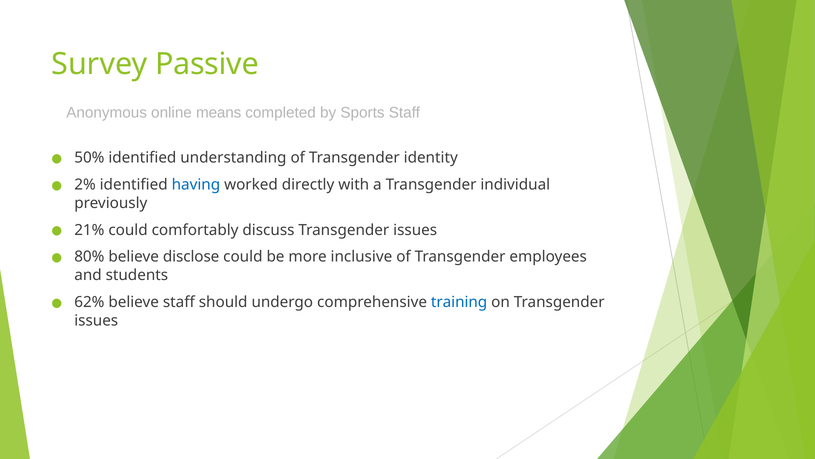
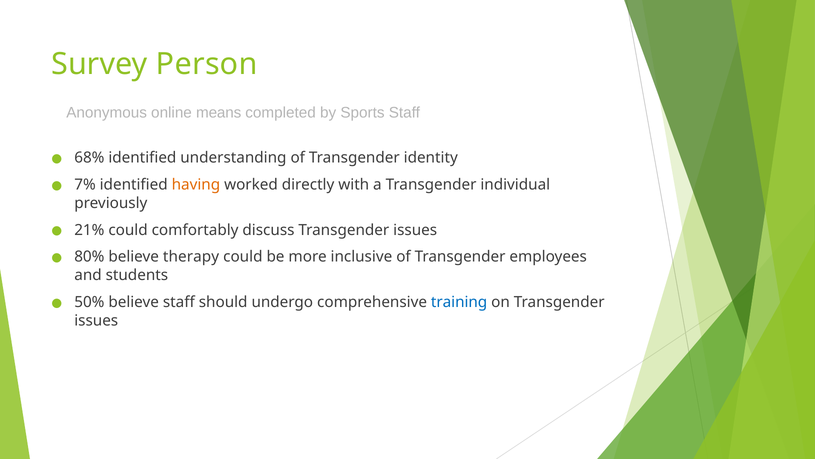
Passive: Passive -> Person (207, 64)
50%: 50% -> 68% (89, 158)
2%: 2% -> 7% (85, 185)
having colour: blue -> orange (196, 185)
disclose: disclose -> therapy (191, 257)
62%: 62% -> 50% (89, 302)
